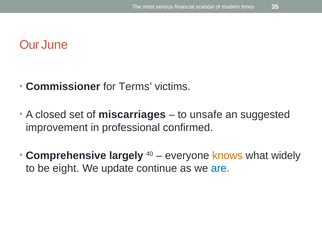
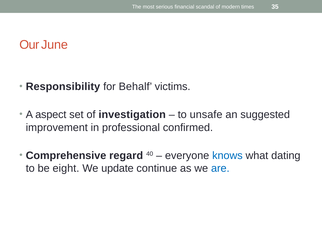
Commissioner: Commissioner -> Responsibility (63, 86)
Terms: Terms -> Behalf (135, 86)
closed: closed -> aspect (51, 114)
miscarriages: miscarriages -> investigation (132, 114)
largely: largely -> regard (126, 155)
knows colour: orange -> blue (227, 155)
widely: widely -> dating (286, 155)
